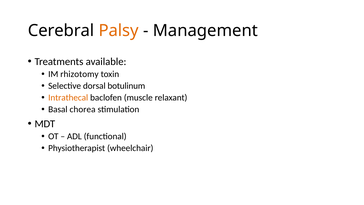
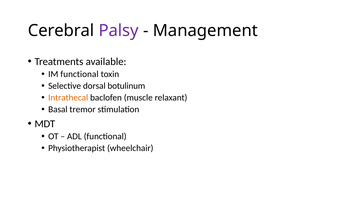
Palsy colour: orange -> purple (119, 31)
IM rhizotomy: rhizotomy -> functional (79, 74)
chorea: chorea -> tremor (83, 109)
